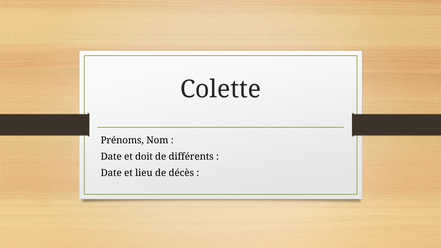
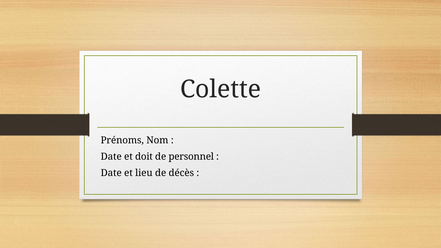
différents: différents -> personnel (191, 157)
